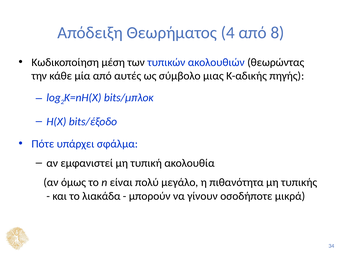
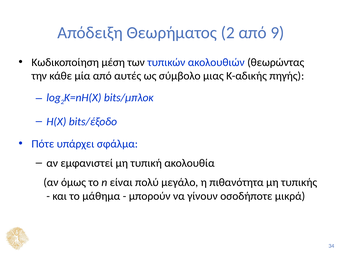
Θεωρήματος 4: 4 -> 2 (228, 33)
8: 8 -> 9 (277, 33)
λιακάδα: λιακάδα -> μάθημα (101, 196)
